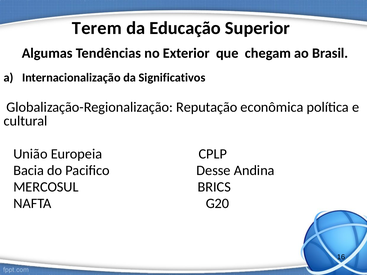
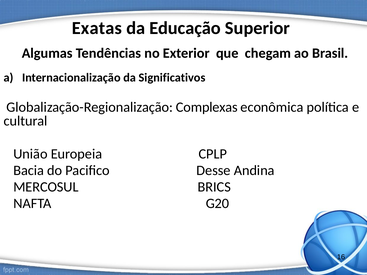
Terem: Terem -> Exatas (97, 28)
Reputação: Reputação -> Complexas (207, 107)
